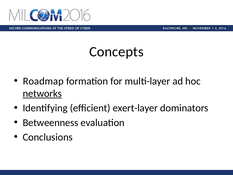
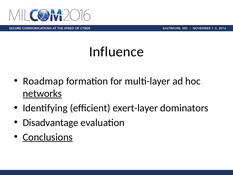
Concepts: Concepts -> Influence (116, 52)
Betweenness: Betweenness -> Disadvantage (51, 122)
Conclusions underline: none -> present (48, 137)
